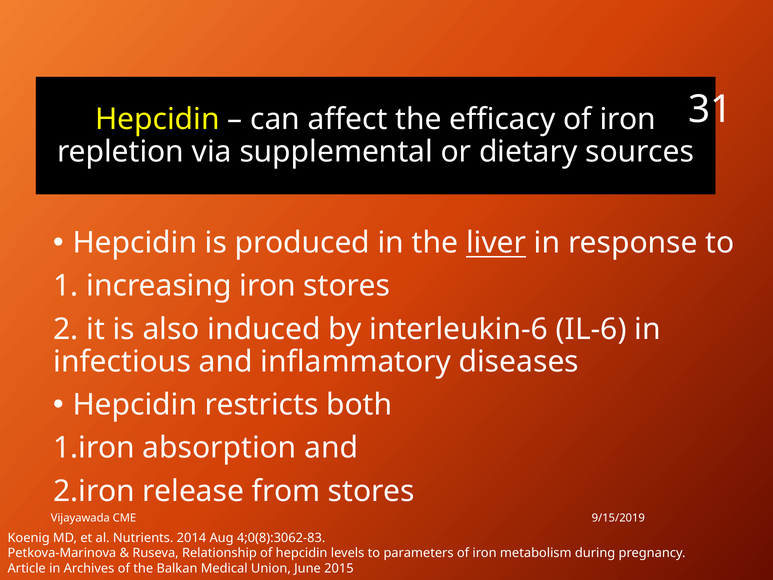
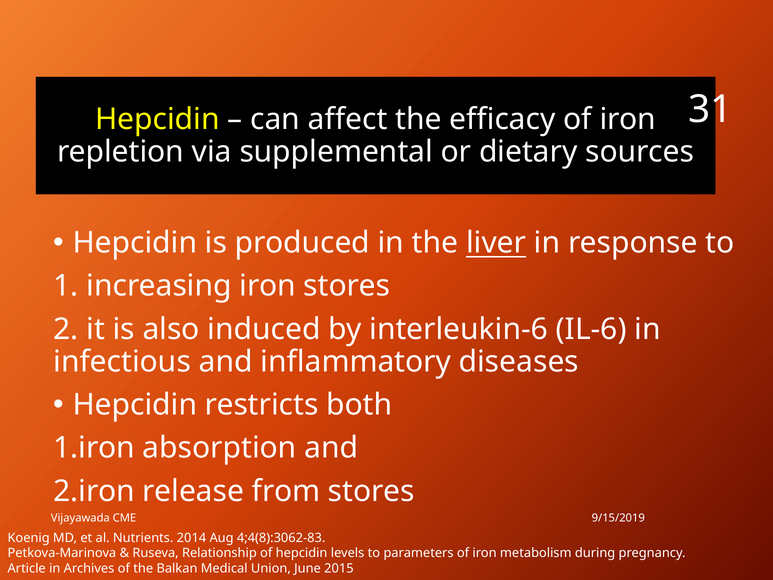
4;0(8):3062-83: 4;0(8):3062-83 -> 4;4(8):3062-83 (281, 538)
